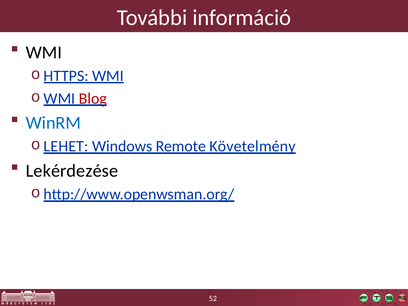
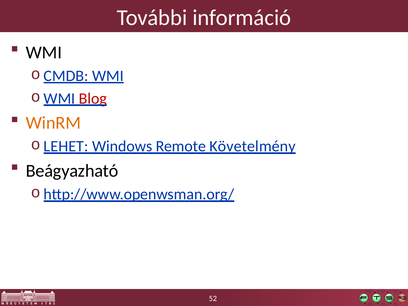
HTTPS: HTTPS -> CMDB (66, 76)
WinRM colour: blue -> orange (53, 123)
Lekérdezése: Lekérdezése -> Beágyazható (72, 171)
